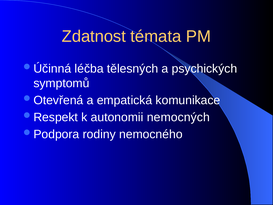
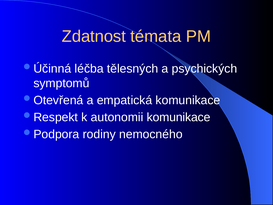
autonomii nemocných: nemocných -> komunikace (179, 117)
